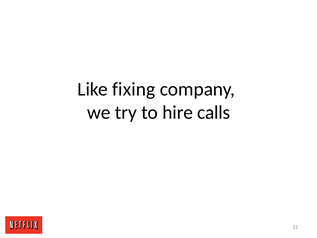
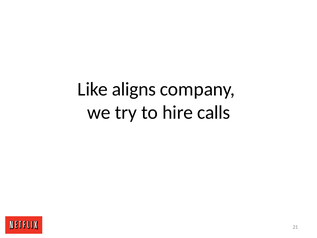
fixing: fixing -> aligns (134, 89)
